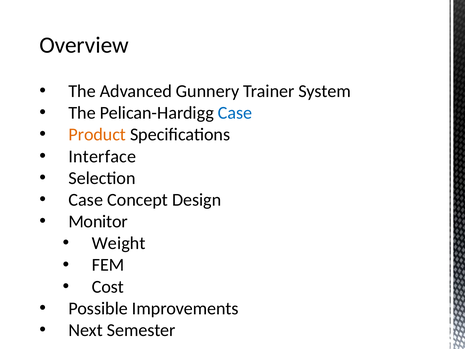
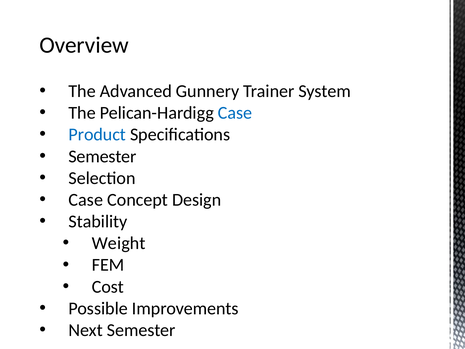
Product colour: orange -> blue (97, 135)
Interface: Interface -> Semester (102, 156)
Monitor: Monitor -> Stability (98, 221)
